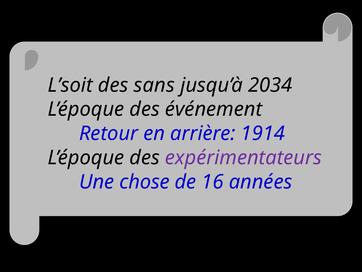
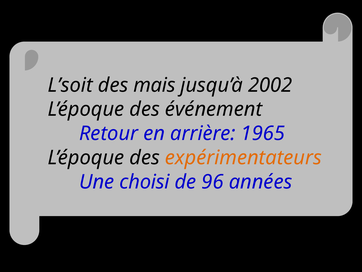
sans: sans -> mais (154, 85)
2034: 2034 -> 2002 (270, 85)
1914: 1914 -> 1965 (263, 133)
expérimentateurs colour: purple -> orange (243, 157)
chose: chose -> choisi (145, 182)
16: 16 -> 96 (213, 182)
